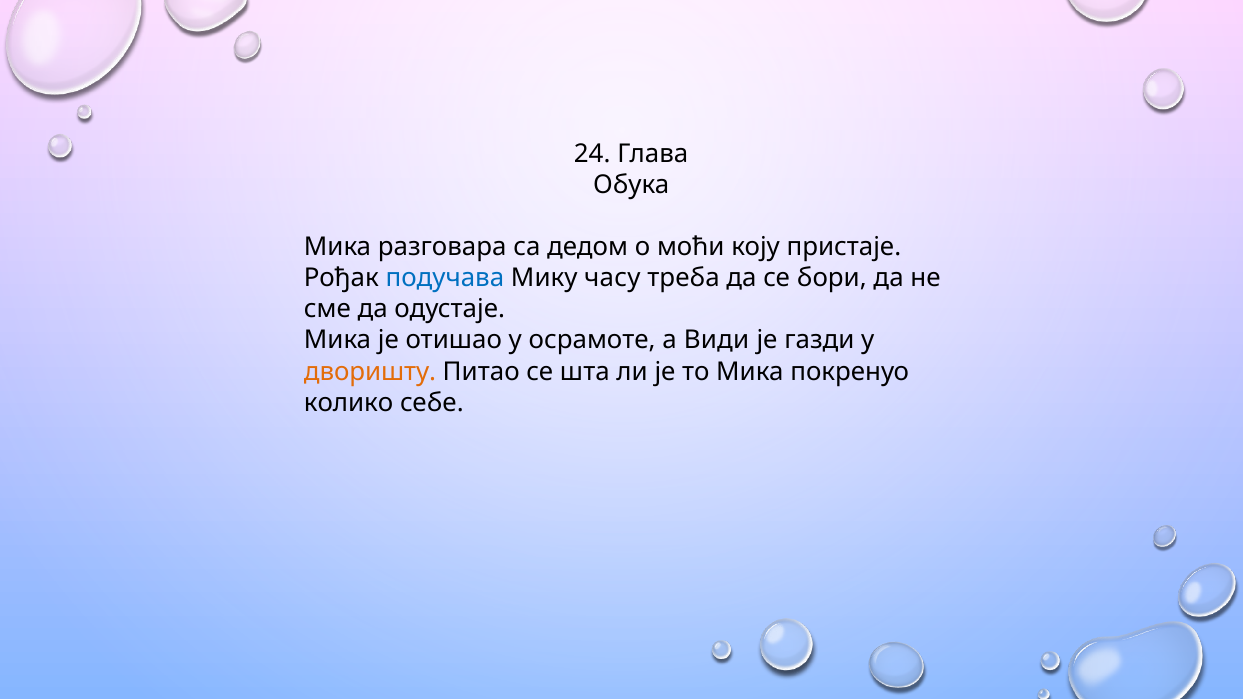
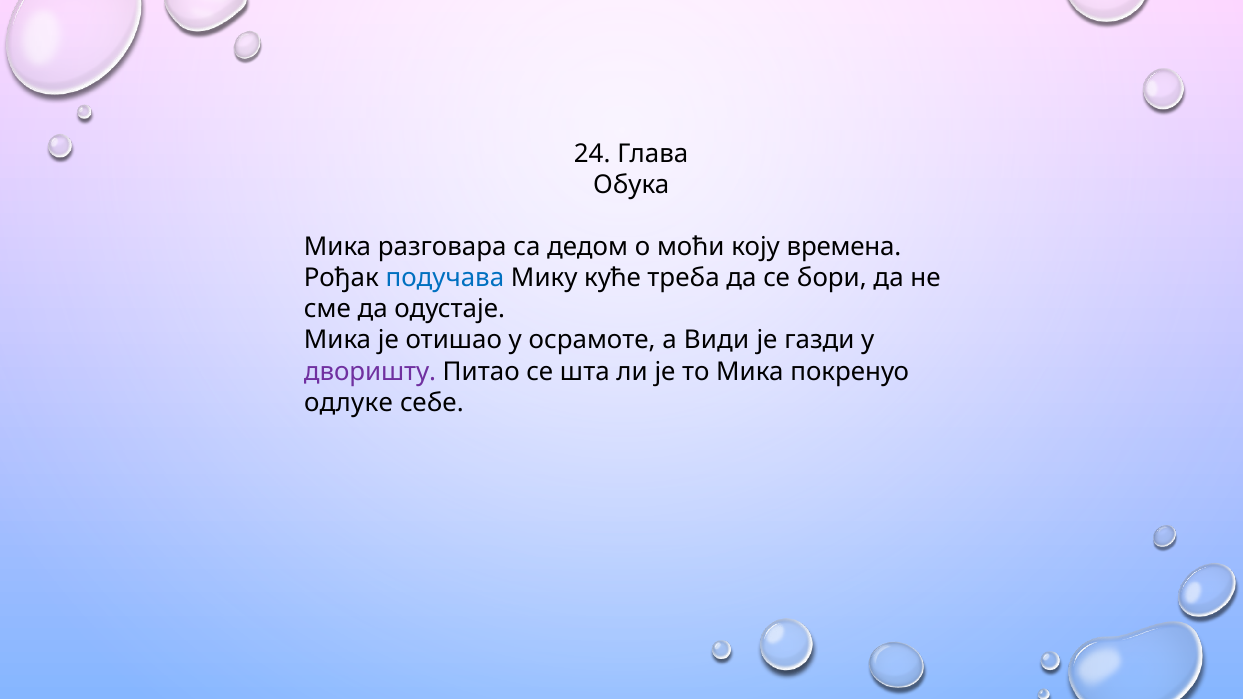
пристаје: пристаје -> времена (844, 247)
часу: часу -> куће (613, 278)
дворишту colour: orange -> purple (370, 372)
колико: колико -> одлуке (348, 403)
